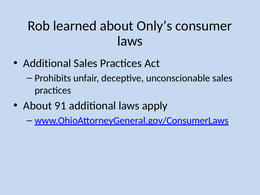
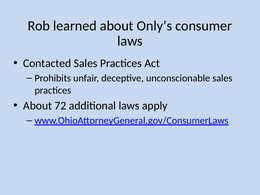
Additional: Additional -> Contacted (47, 63)
91: 91 -> 72 (60, 106)
